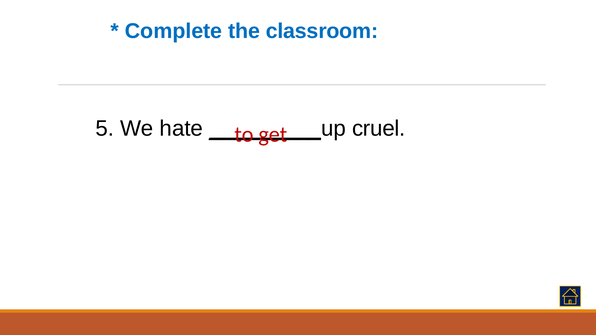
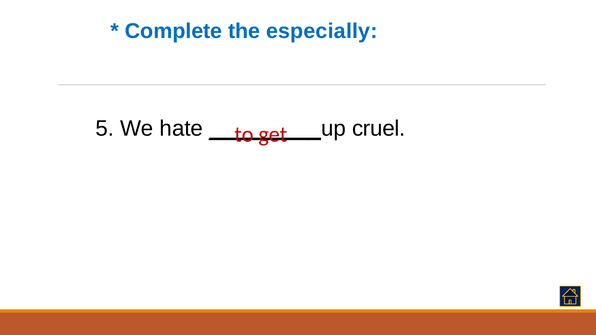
classroom: classroom -> especially (322, 31)
